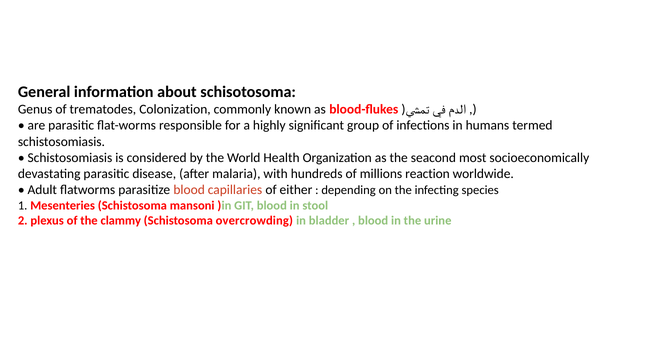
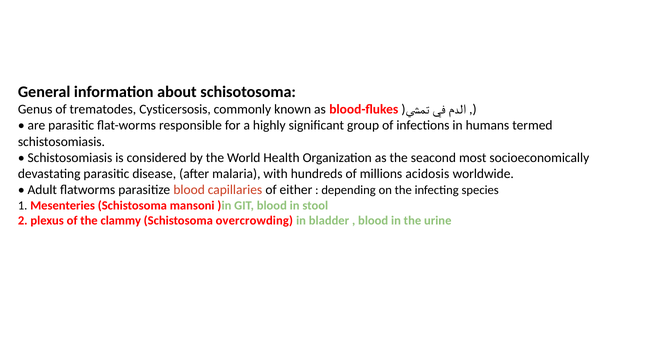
Colonization: Colonization -> Cysticersosis (175, 109)
reaction: reaction -> acidosis (427, 174)
